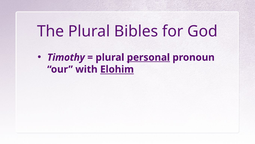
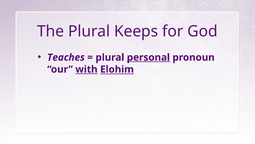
Bibles: Bibles -> Keeps (136, 31)
Timothy: Timothy -> Teaches (66, 57)
with underline: none -> present (86, 69)
